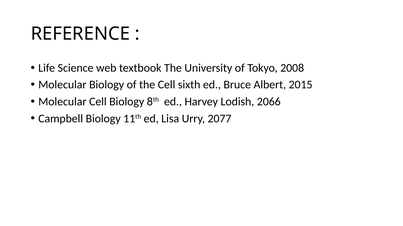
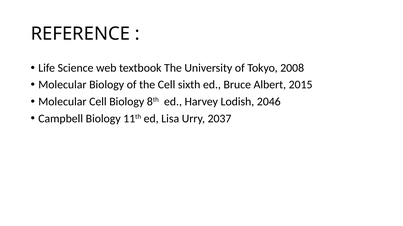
2066: 2066 -> 2046 (269, 102)
2077: 2077 -> 2037 (219, 119)
